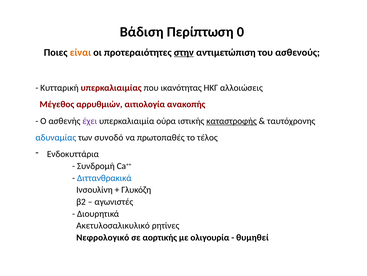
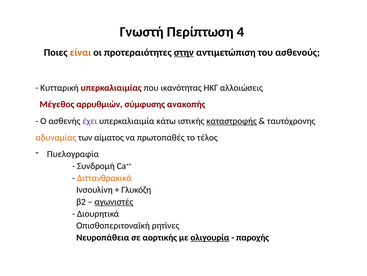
Βάδιση: Βάδιση -> Γνωστή (142, 32)
0: 0 -> 4 (240, 32)
αιτιολογία: αιτιολογία -> σύμφυσης (145, 104)
ούρα: ούρα -> κάτω (166, 121)
αδυναμίας colour: blue -> orange (56, 137)
συνοδό: συνοδό -> αίματος (109, 137)
Ενδοκυττάρια: Ενδοκυττάρια -> Πυελογραφία (73, 154)
Διττανθρακικά colour: blue -> orange (104, 178)
αγωνιστές underline: none -> present (114, 201)
Ακετυλοσαλικυλικό: Ακετυλοσαλικυλικό -> Οπισθοπεριτοναϊκή (113, 225)
Νεφρολογικό: Νεφρολογικό -> Νευροπάθεια (103, 237)
ολιγουρία underline: none -> present (210, 237)
θυμηθεί: θυμηθεί -> παροχής (253, 237)
